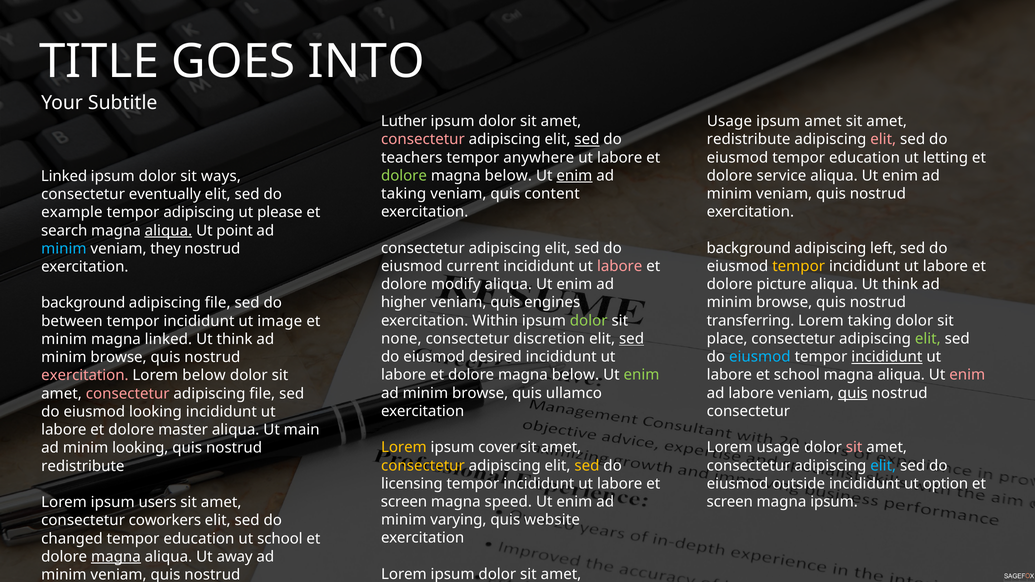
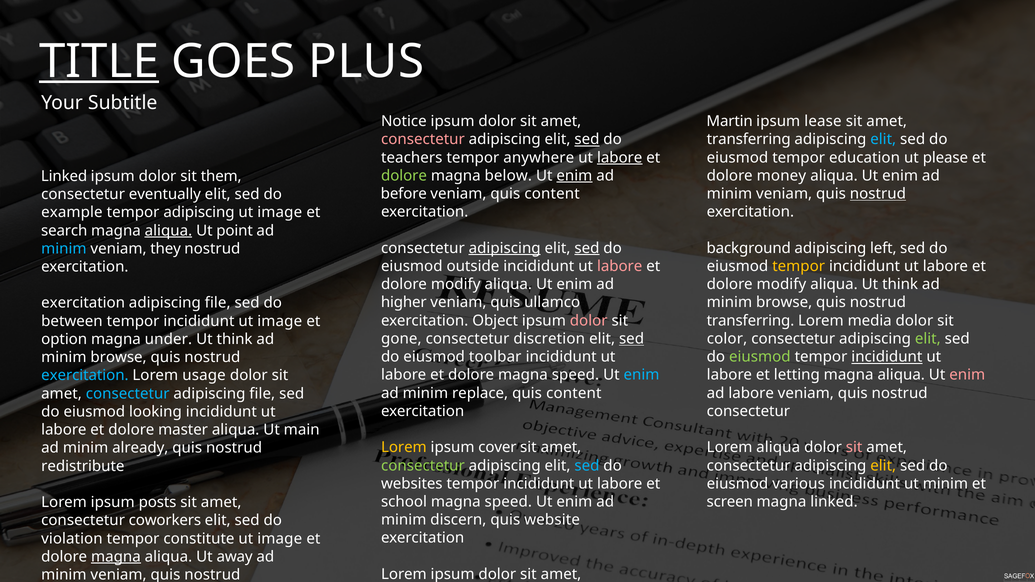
TITLE underline: none -> present (99, 61)
INTO: INTO -> PLUS (366, 61)
Luther: Luther -> Notice (404, 121)
Usage: Usage -> Martin (730, 121)
ipsum amet: amet -> lease (823, 121)
redistribute: redistribute -> transferring (749, 139)
elit colour: pink -> light blue (883, 139)
labore underline: none -> present (620, 158)
letting: letting -> please (945, 158)
service: service -> money (781, 176)
ways: ways -> them (221, 176)
taking: taking -> before (404, 194)
nostrud underline: none -> present (878, 194)
please: please -> image (280, 212)
adipiscing underline: none -> present (505, 248)
sed underline: none -> present (587, 248)
current: current -> outside (473, 266)
picture: picture -> modify (781, 284)
engines: engines -> ullamco (552, 303)
background: background -> exercitation (83, 303)
Within: Within -> Object (495, 321)
dolor colour: light green -> pink (589, 321)
Lorem taking: taking -> media (870, 321)
none: none -> gone (401, 339)
place: place -> color (727, 339)
minim: minim -> option (64, 339)
magna linked: linked -> under (168, 339)
desired: desired -> toolbar (495, 357)
eiusmod colour: light blue -> light green (760, 357)
below: below -> speed (575, 375)
enim colour: light green -> light blue (642, 375)
et school: school -> letting (797, 375)
exercitation colour: pink -> light blue (85, 376)
Lorem below: below -> usage (204, 376)
browse: browse -> replace (480, 393)
ullamco: ullamco -> content (574, 393)
quis underline: present -> none (853, 393)
consectetur colour: pink -> light blue (128, 394)
Lorem usage: usage -> aliqua (778, 448)
minim looking: looking -> already (140, 448)
consectetur colour: yellow -> light green (423, 466)
sed colour: yellow -> light blue (587, 466)
elit colour: light blue -> yellow (883, 466)
licensing: licensing -> websites (412, 484)
outside: outside -> various (799, 484)
ut option: option -> minim (945, 484)
screen: screen -> school (404, 502)
magna ipsum: ipsum -> linked (834, 502)
users: users -> posts (158, 502)
varying: varying -> discern (458, 520)
changed: changed -> violation (72, 539)
education: education -> constitute (199, 539)
school: school -> image (280, 539)
